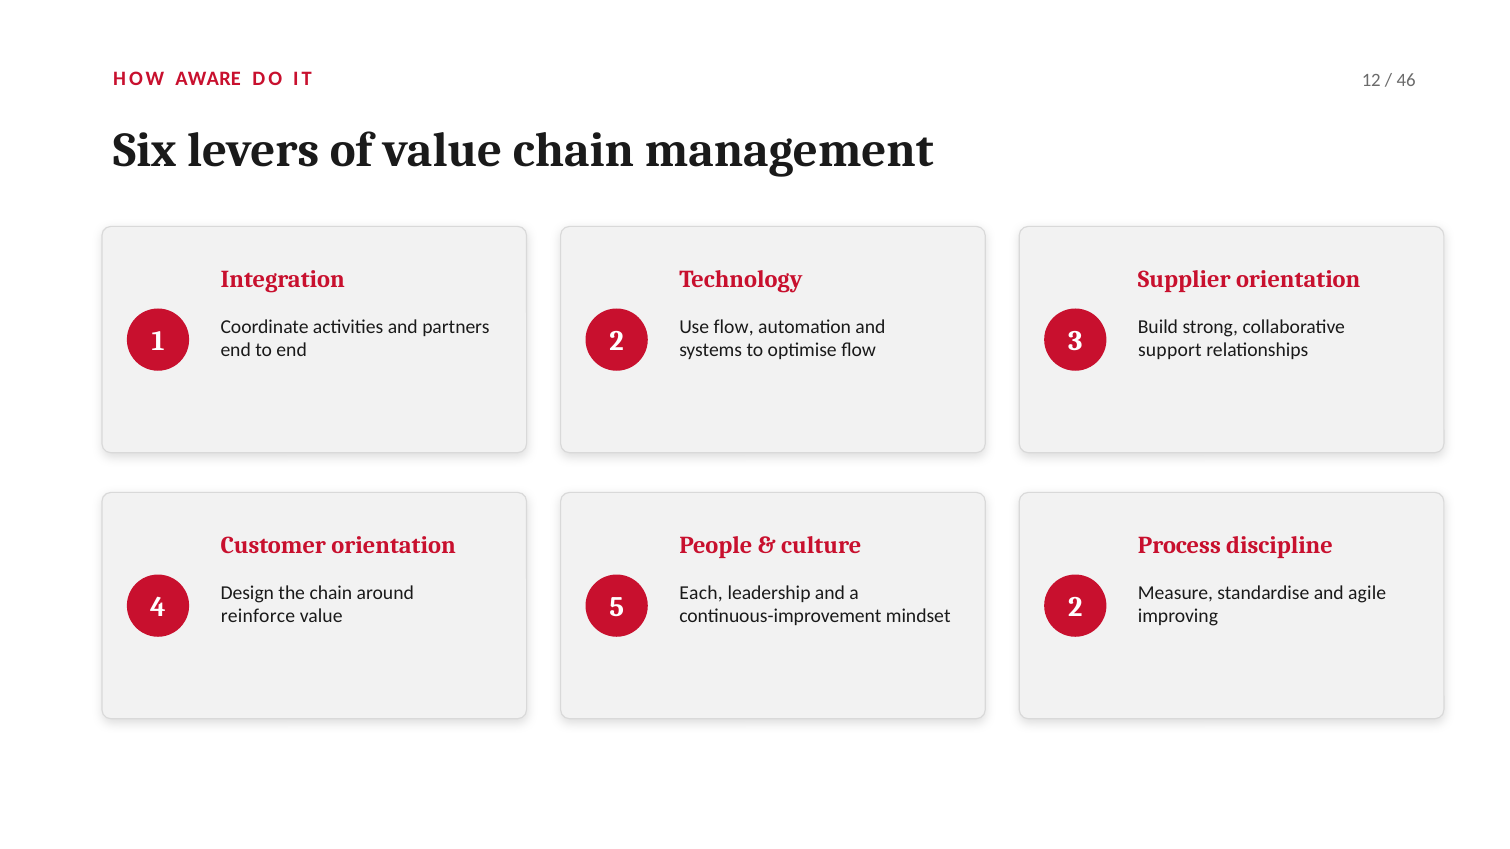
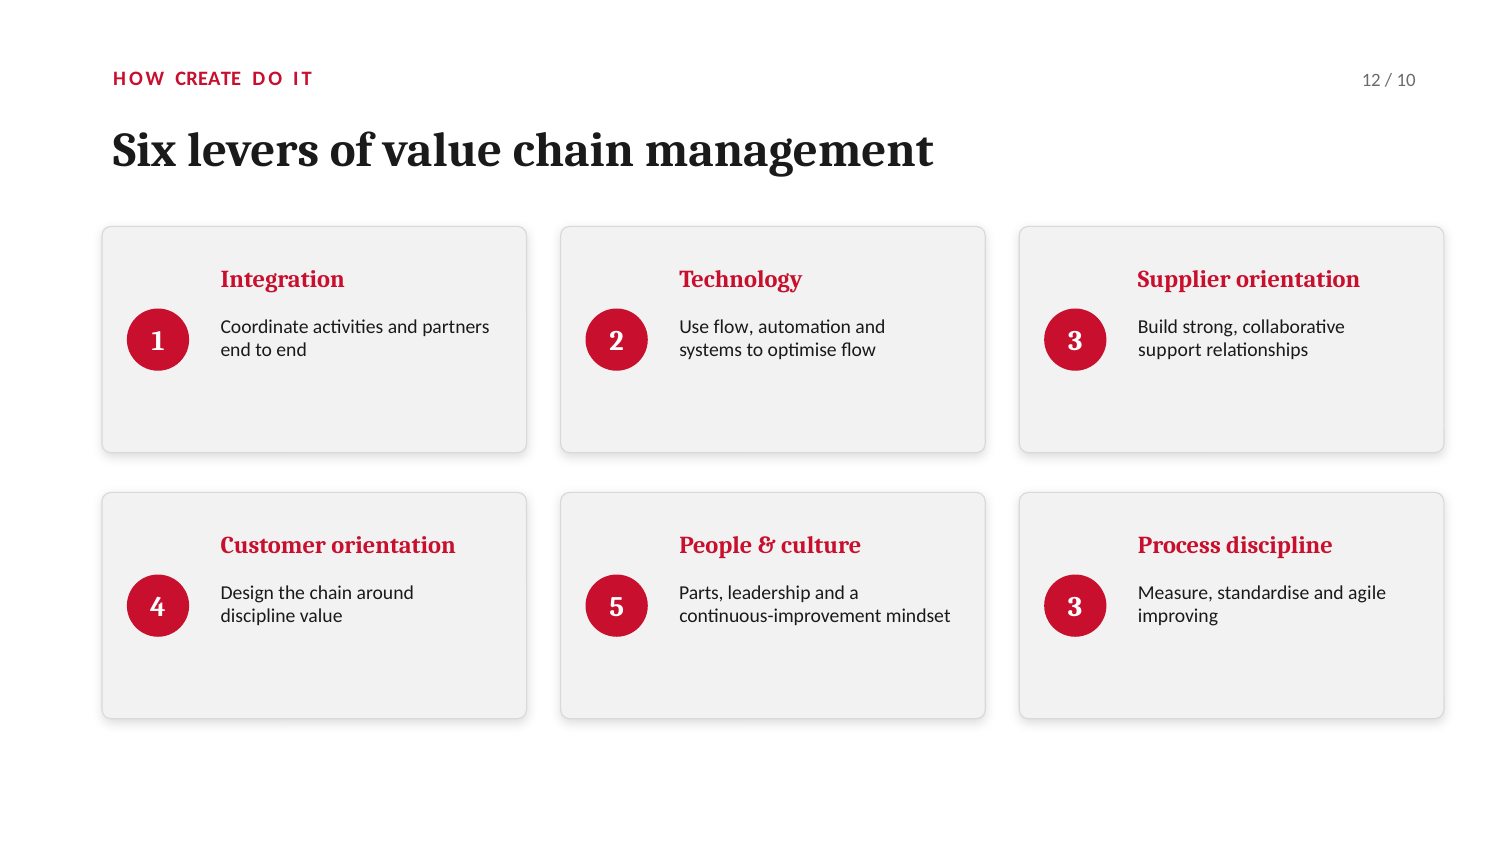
AWARE: AWARE -> CREATE (208, 78)
46: 46 -> 10 (1406, 81)
Each: Each -> Parts (701, 593)
reinforce: reinforce -> discipline (258, 616)
mindset 2: 2 -> 3 (1075, 608)
